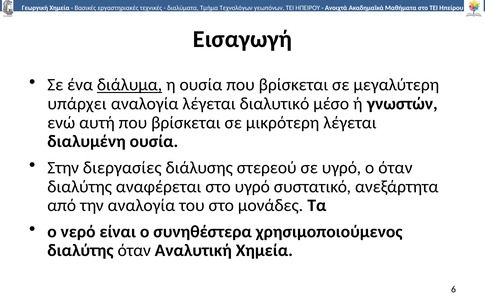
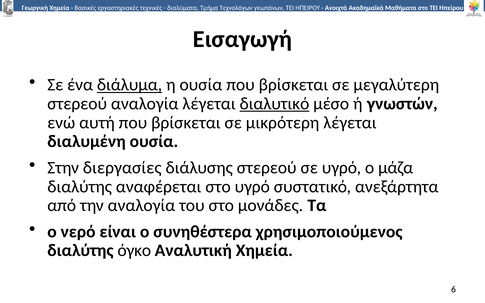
υπάρχει: υπάρχει -> στερεού (77, 104)
διαλυτικό underline: none -> present (274, 104)
ο όταν: όταν -> μάζα (396, 168)
διαλύτης όταν: όταν -> όγκο (134, 251)
